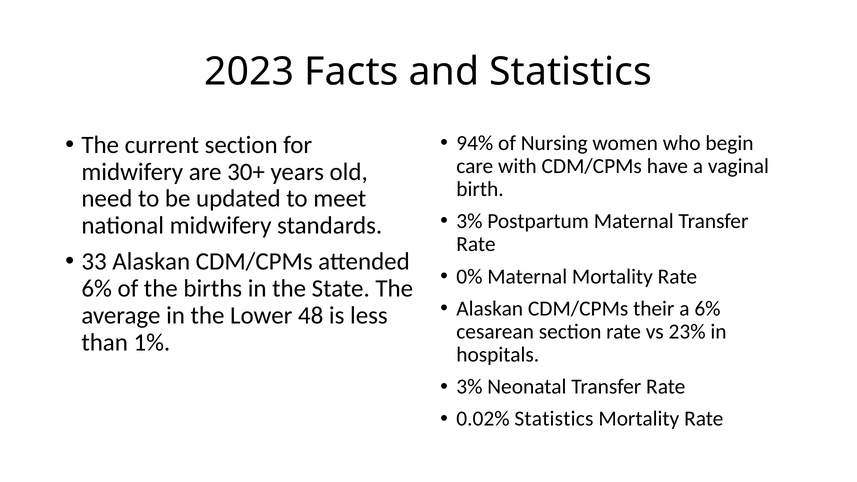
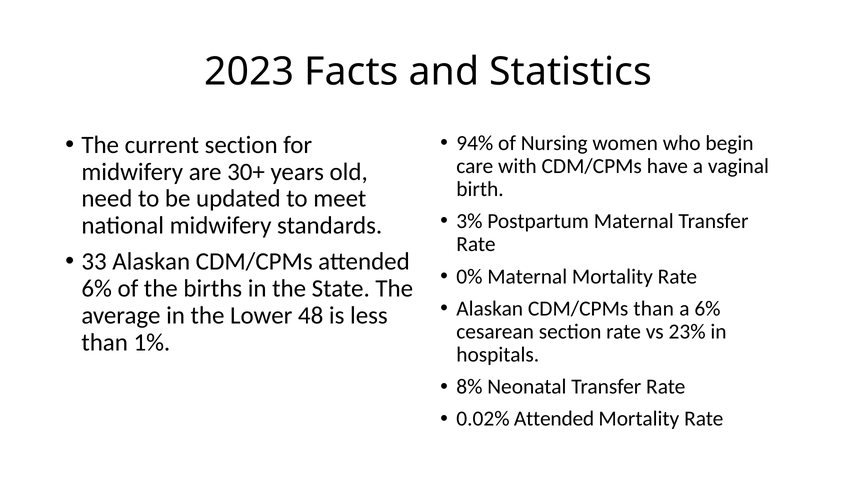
CDM/CPMs their: their -> than (654, 309)
3%: 3% -> 8% (469, 387)
0.02% Statistics: Statistics -> Attended (554, 419)
